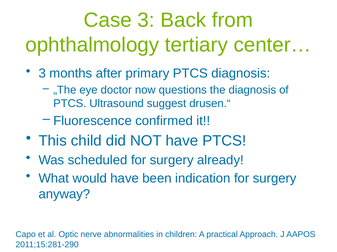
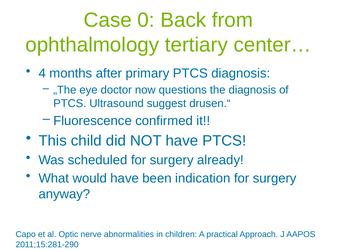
Case 3: 3 -> 0 (146, 20)
3: 3 -> 4 (42, 74)
